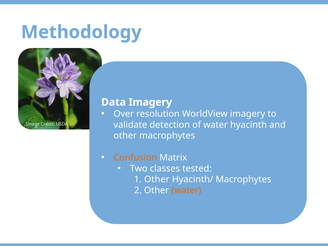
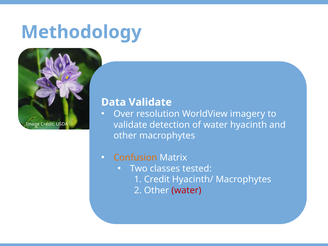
Data Imagery: Imagery -> Validate (150, 102)
1 Other: Other -> Credit (157, 179)
water colour: orange -> red (186, 190)
